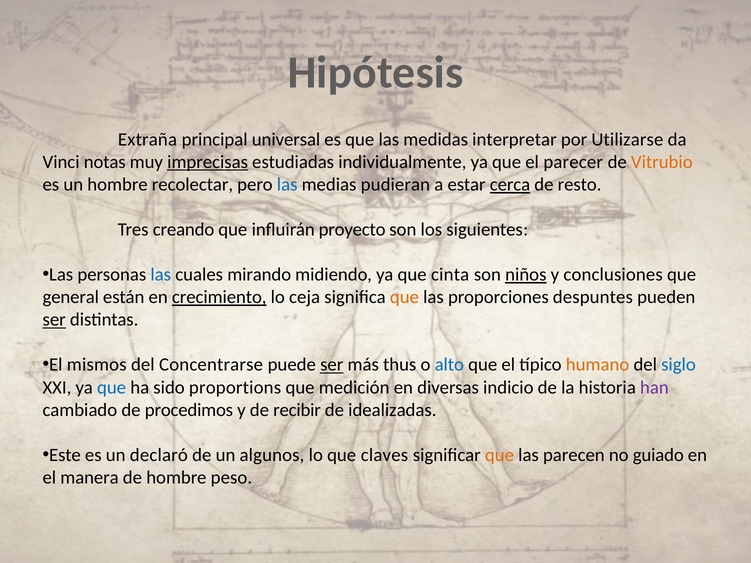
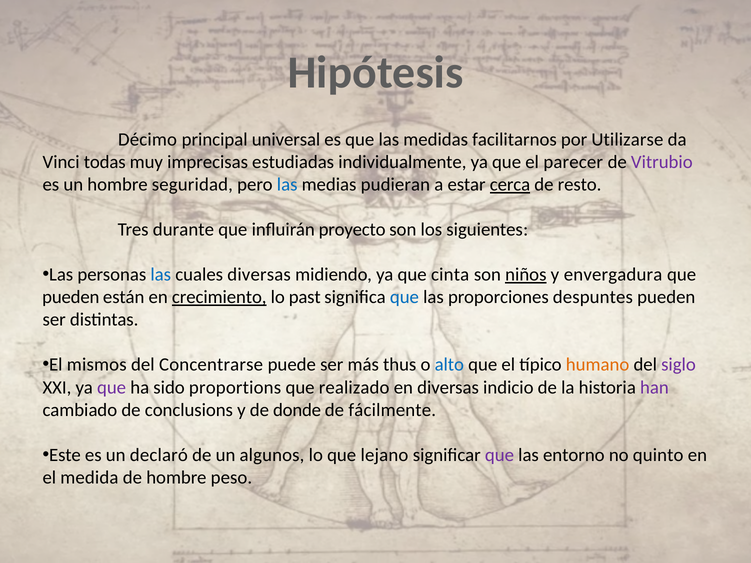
Extraña: Extraña -> Décimo (148, 140)
interpretar: interpretar -> facilitarnos (514, 140)
notas: notas -> todas (105, 162)
imprecisas underline: present -> none (208, 162)
Vitrubio colour: orange -> purple (662, 162)
recolectar: recolectar -> seguridad (192, 185)
creando: creando -> durante (183, 230)
cuales mirando: mirando -> diversas (259, 275)
conclusiones: conclusiones -> envergadura (613, 275)
general: general -> pueden (71, 297)
ceja: ceja -> past (305, 297)
que colour: orange -> blue (404, 297)
ser underline: present -> none (54, 320)
ser underline: present -> none (332, 365)
siglo colour: blue -> purple (678, 365)
que colour: blue -> purple (112, 387)
medición: medición -> realizado (354, 387)
procedimos: procedimos -> conclusions (189, 410)
recibir: recibir -> donde (297, 410)
idealizadas: idealizadas -> fácilmente (392, 410)
claves: claves -> lejano (384, 455)
que colour: orange -> purple (499, 455)
parecen: parecen -> entorno (574, 455)
guiado: guiado -> quinto (658, 455)
manera: manera -> medida (89, 478)
